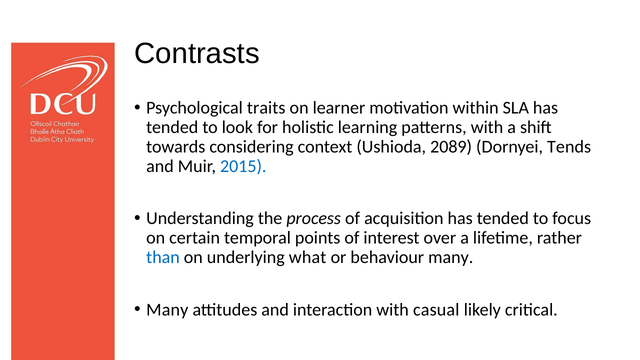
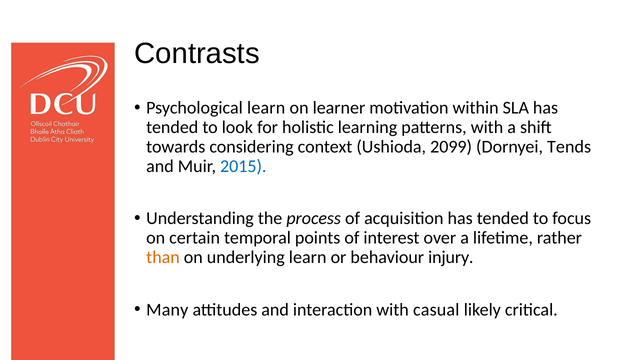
Psychological traits: traits -> learn (266, 108)
2089: 2089 -> 2099 (451, 147)
than colour: blue -> orange (163, 257)
underlying what: what -> learn (308, 257)
behaviour many: many -> injury (451, 257)
